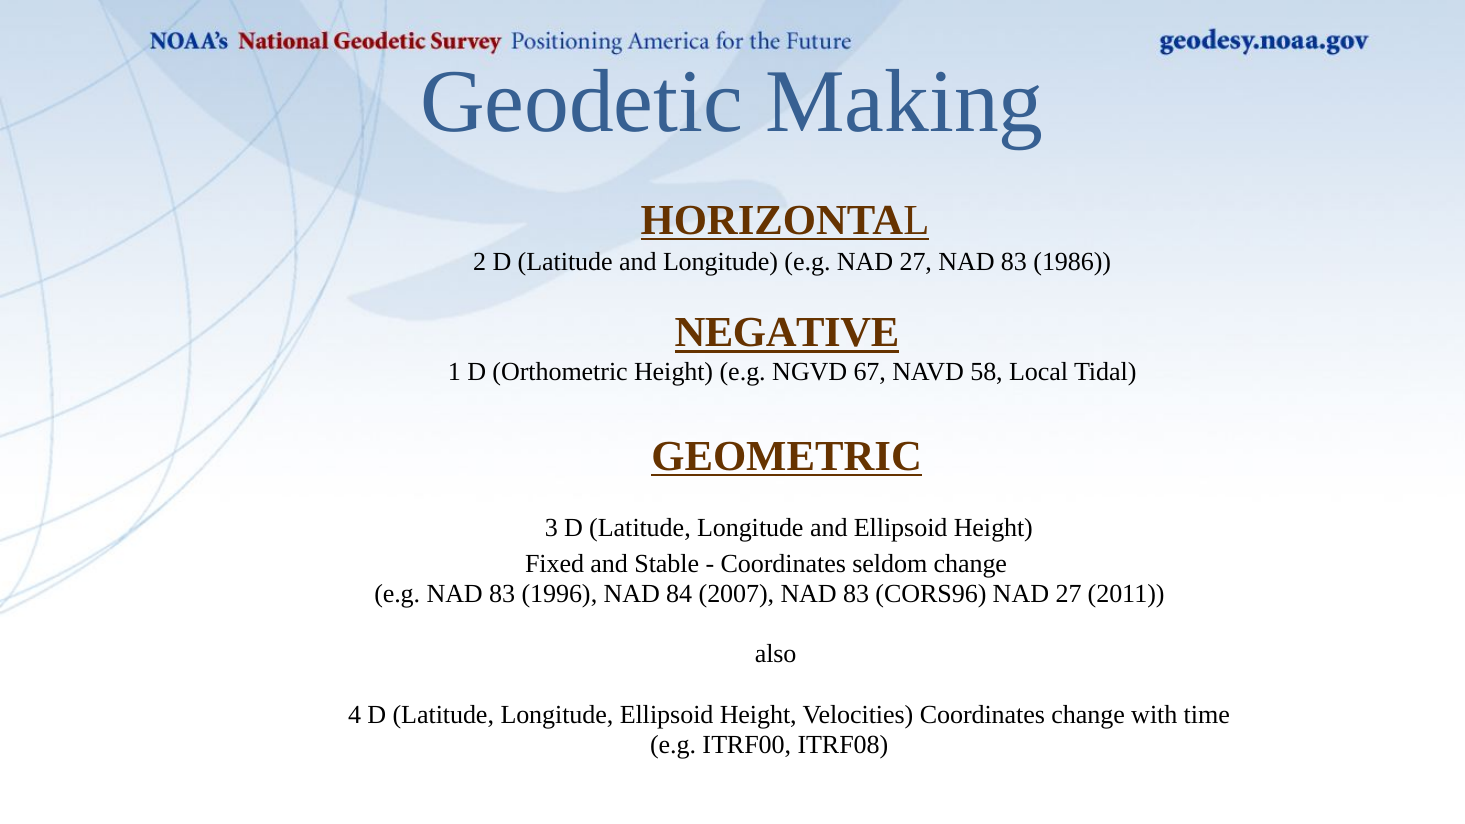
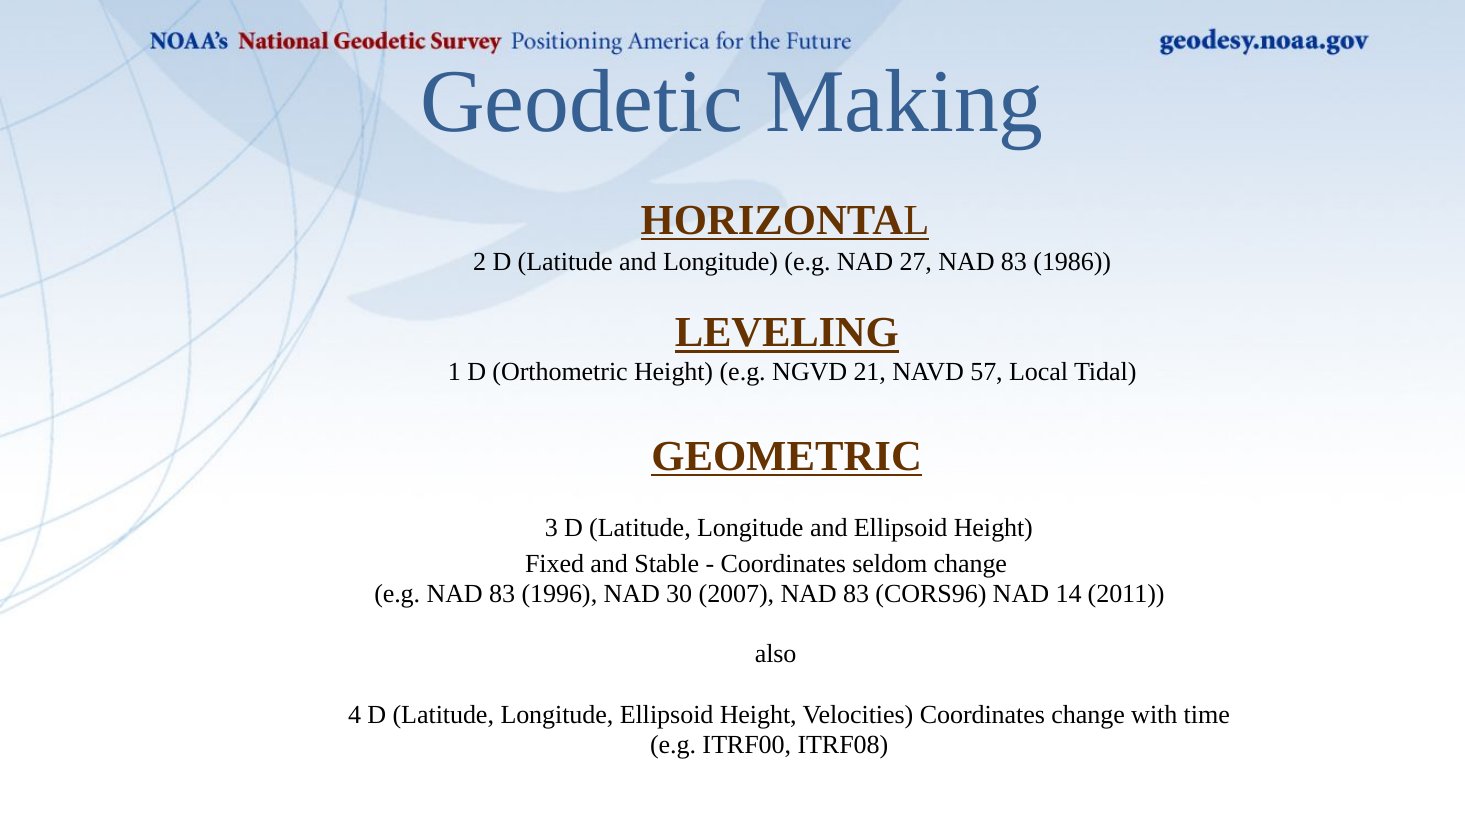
NEGATIVE: NEGATIVE -> LEVELING (787, 333)
67: 67 -> 21 (870, 371)
58: 58 -> 57 (987, 371)
84: 84 -> 30 (679, 594)
CORS96 NAD 27: 27 -> 14 (1069, 594)
